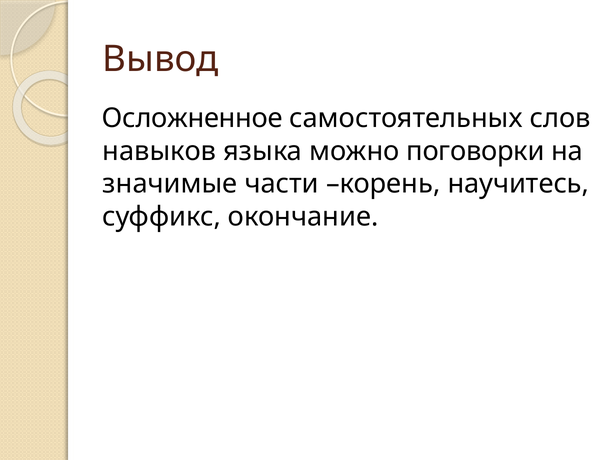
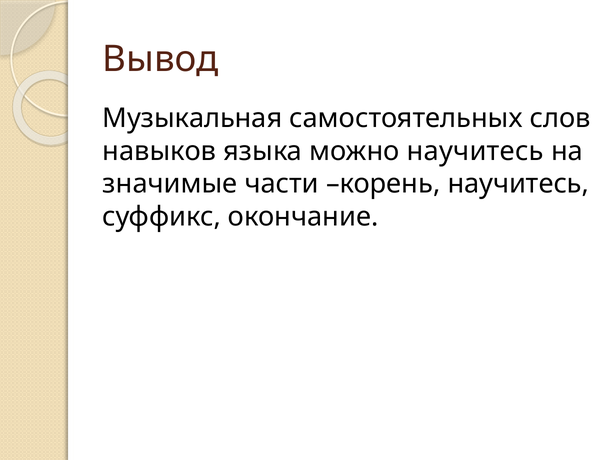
Осложненное: Осложненное -> Музыкальная (192, 119)
можно поговорки: поговорки -> научитесь (475, 151)
